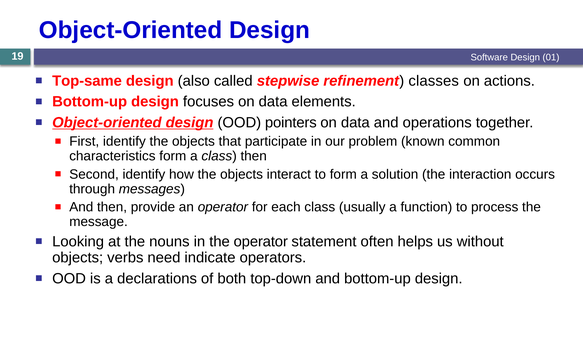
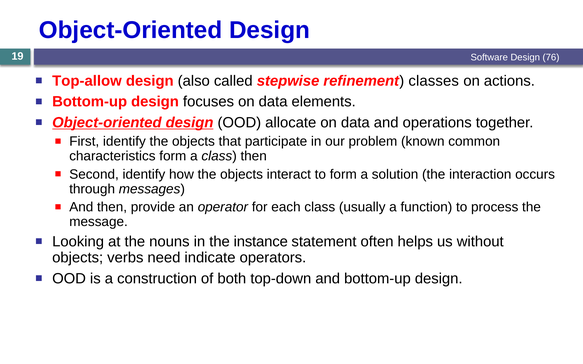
01: 01 -> 76 (551, 57)
Top-same: Top-same -> Top-allow (87, 81)
pointers: pointers -> allocate (291, 123)
the operator: operator -> instance (261, 242)
declarations: declarations -> construction (157, 279)
